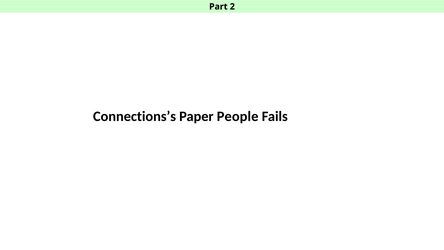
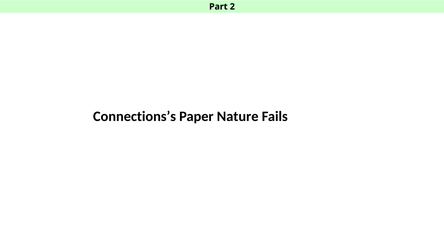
People: People -> Nature (238, 116)
